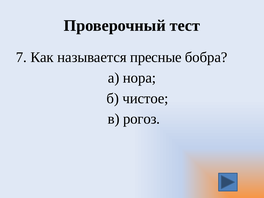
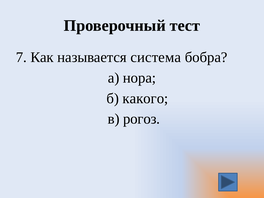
пресные: пресные -> система (156, 57)
чистое: чистое -> какого (145, 98)
